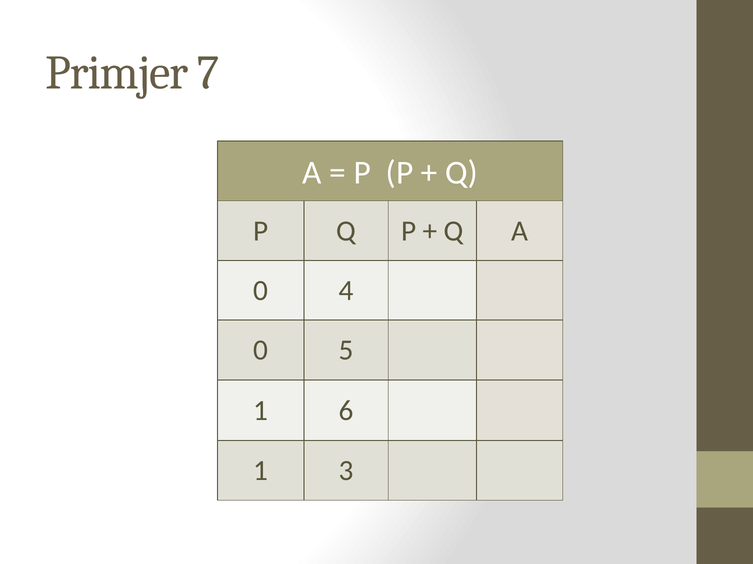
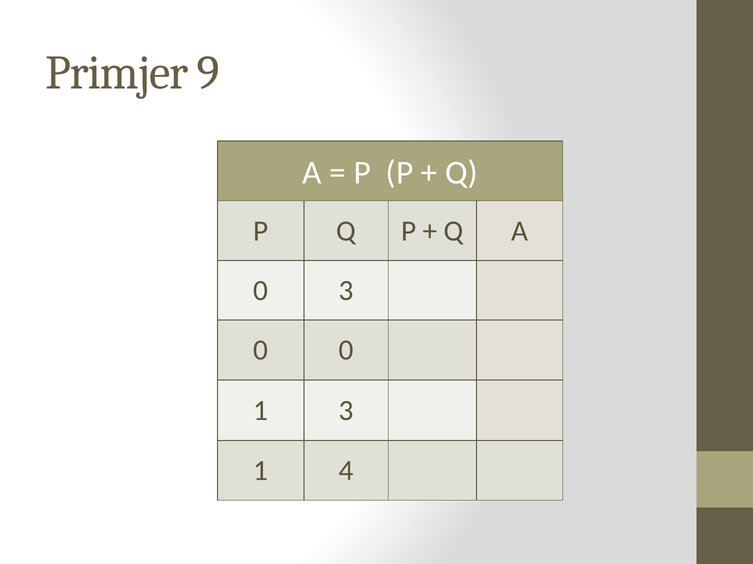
7: 7 -> 9 (208, 73)
0 4: 4 -> 3 (346, 291)
0 5: 5 -> 0 (346, 351)
1 6: 6 -> 3 (346, 411)
3: 3 -> 4 (346, 471)
